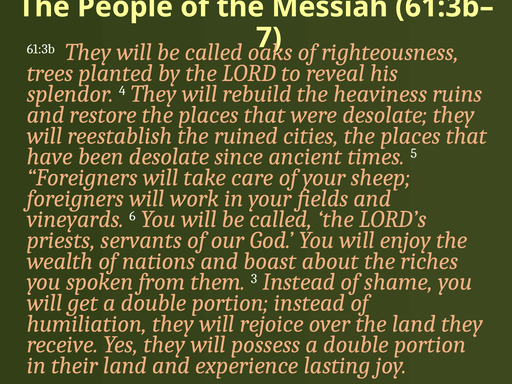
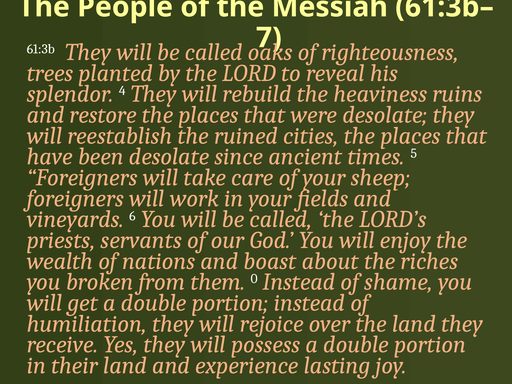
spoken: spoken -> broken (100, 282)
3: 3 -> 0 (254, 279)
